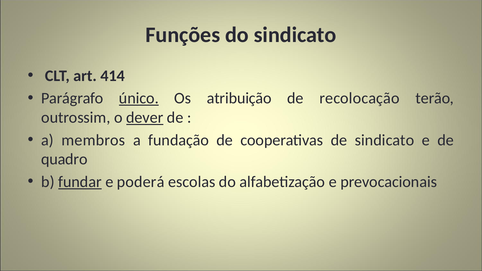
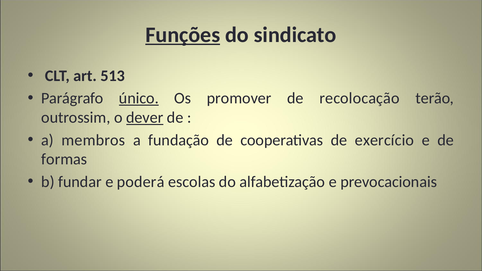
Funções underline: none -> present (183, 35)
414: 414 -> 513 (113, 76)
atribuição: atribuição -> promover (239, 98)
de sindicato: sindicato -> exercício (384, 140)
quadro: quadro -> formas (64, 159)
fundar underline: present -> none (80, 182)
